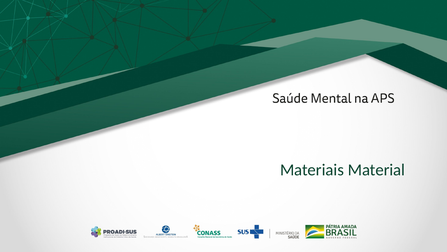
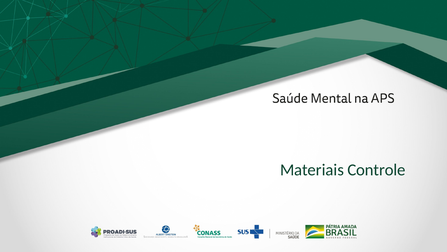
Material: Material -> Controle (376, 170)
